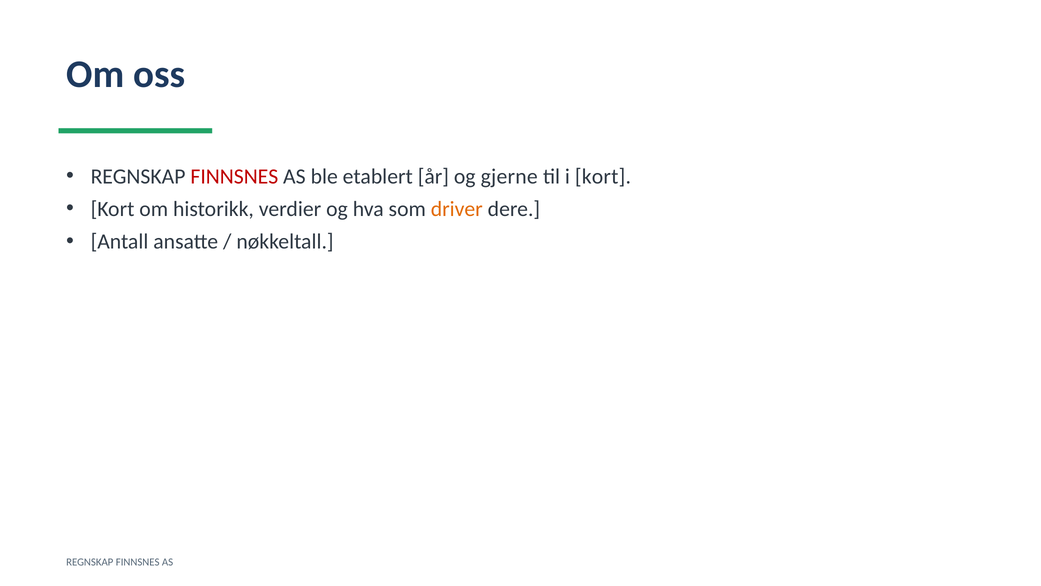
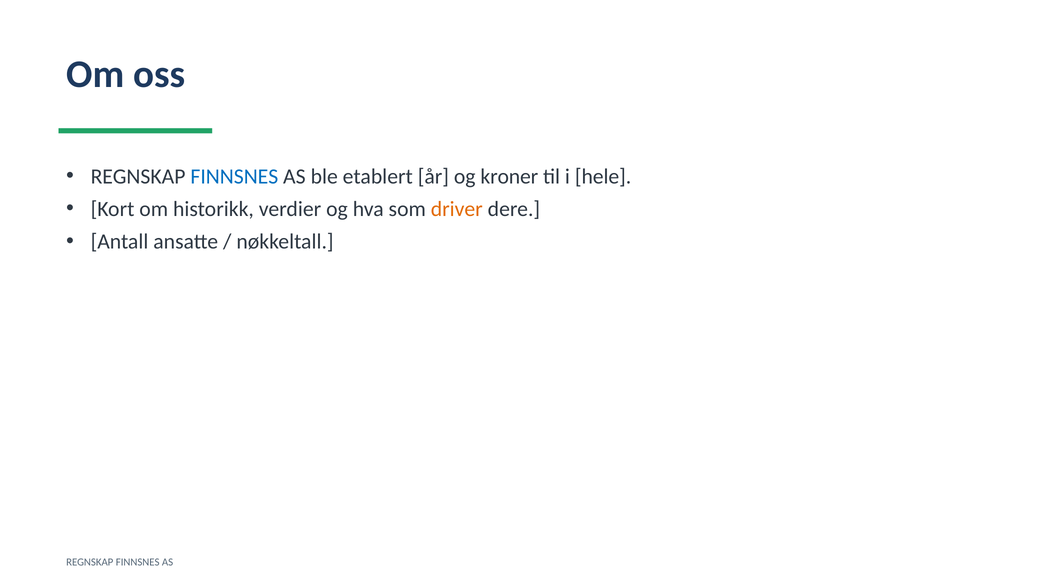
FINNSNES colour: red -> blue (234, 176)
gjerne: gjerne -> kroner (509, 176)
i kort: kort -> hele (603, 176)
